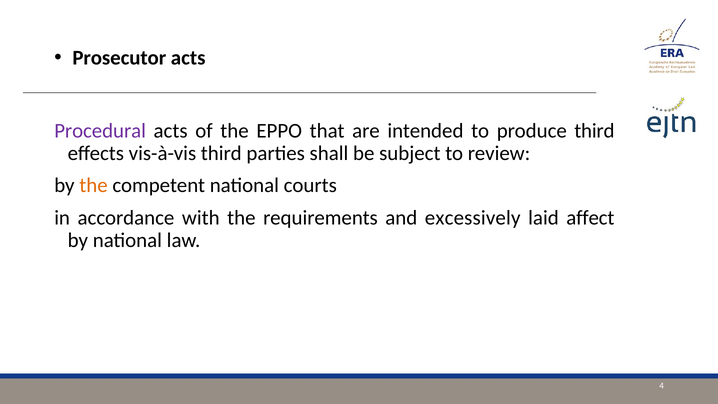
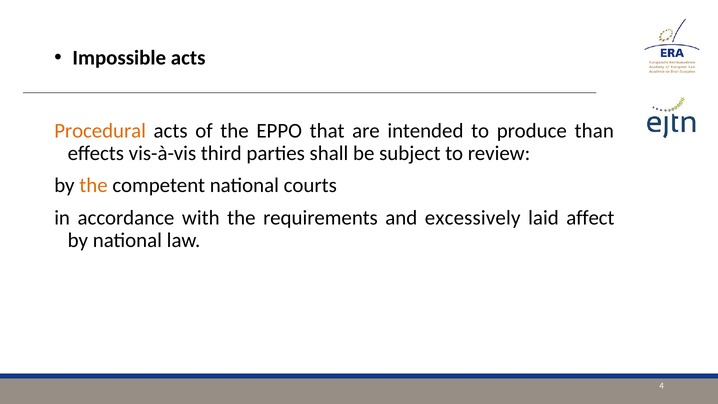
Prosecutor: Prosecutor -> Impossible (119, 58)
Procedural colour: purple -> orange (100, 131)
produce third: third -> than (594, 131)
